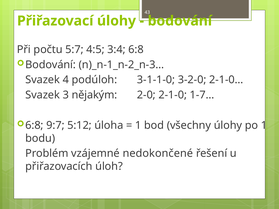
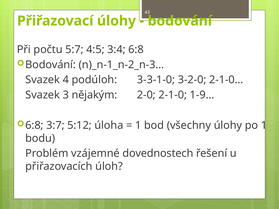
3-1-1-0: 3-1-1-0 -> 3-3-1-0 (156, 80)
1-7…: 1-7… -> 1-9… (202, 95)
9:7: 9:7 -> 3:7 (55, 125)
nedokončené: nedokončené -> dovednostech (158, 154)
